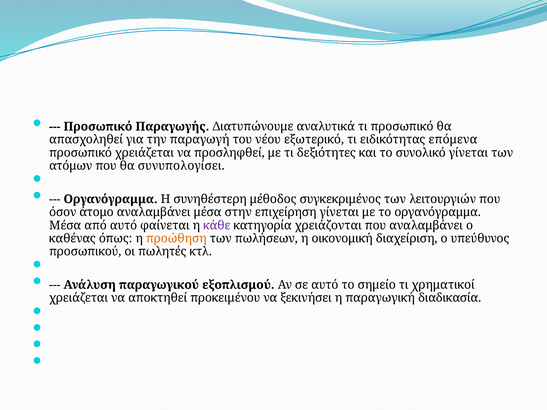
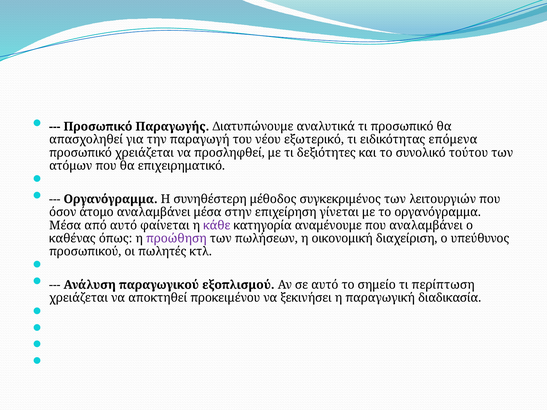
συνολικό γίνεται: γίνεται -> τούτου (468, 153)
συνυπολογίσει: συνυπολογίσει -> επιχειρηματικό (181, 166)
χρειάζονται: χρειάζονται -> αναμένουμε (328, 225)
προώθηση colour: orange -> purple (176, 239)
χρηματικοί: χρηματικοί -> περίπτωση (443, 285)
